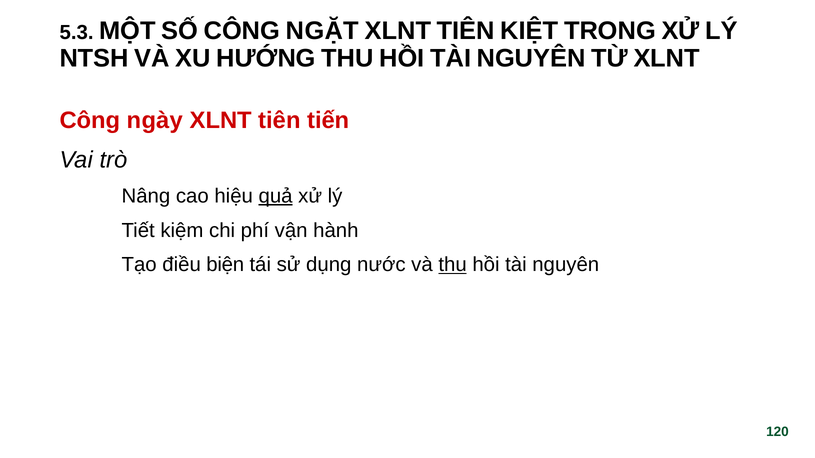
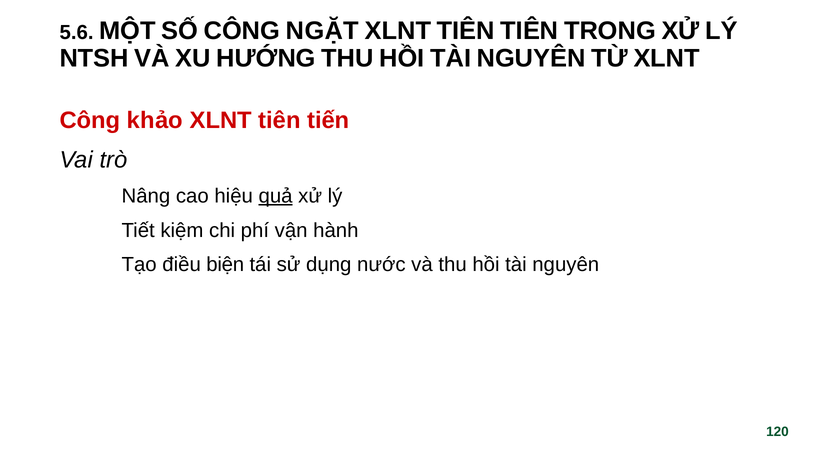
5.3: 5.3 -> 5.6 (77, 32)
TIÊN KIỆT: KIỆT -> TIÊN (529, 31)
ngày: ngày -> khảo (155, 121)
thu underline: present -> none (453, 265)
